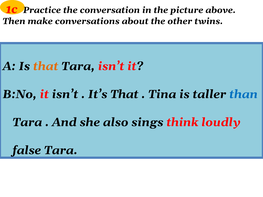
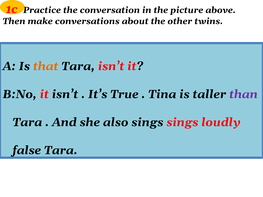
It’s That: That -> True (124, 94)
than colour: blue -> purple (243, 94)
sings think: think -> sings (182, 122)
